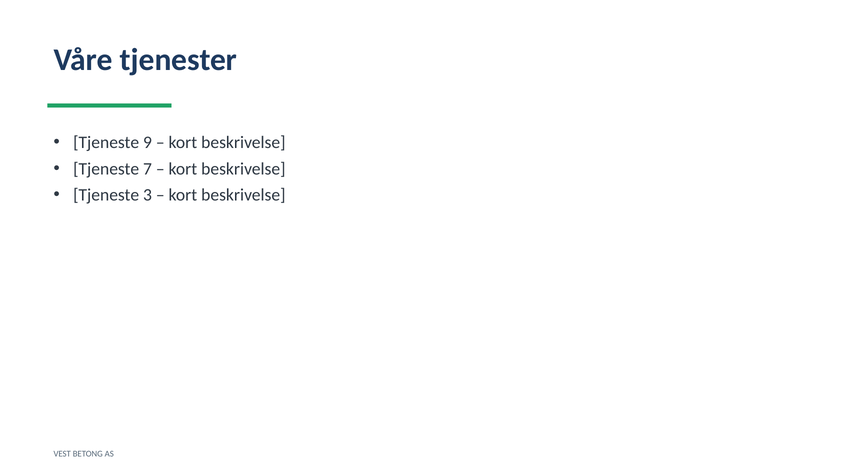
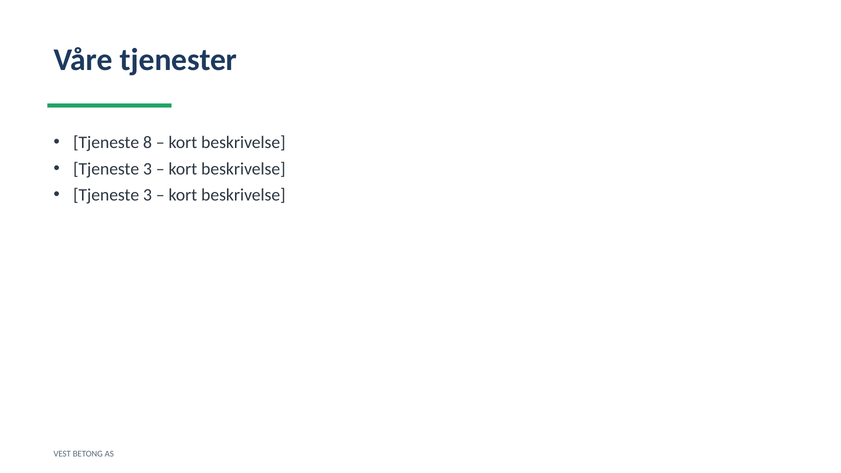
9: 9 -> 8 (147, 142)
7: 7 -> 3 (147, 169)
